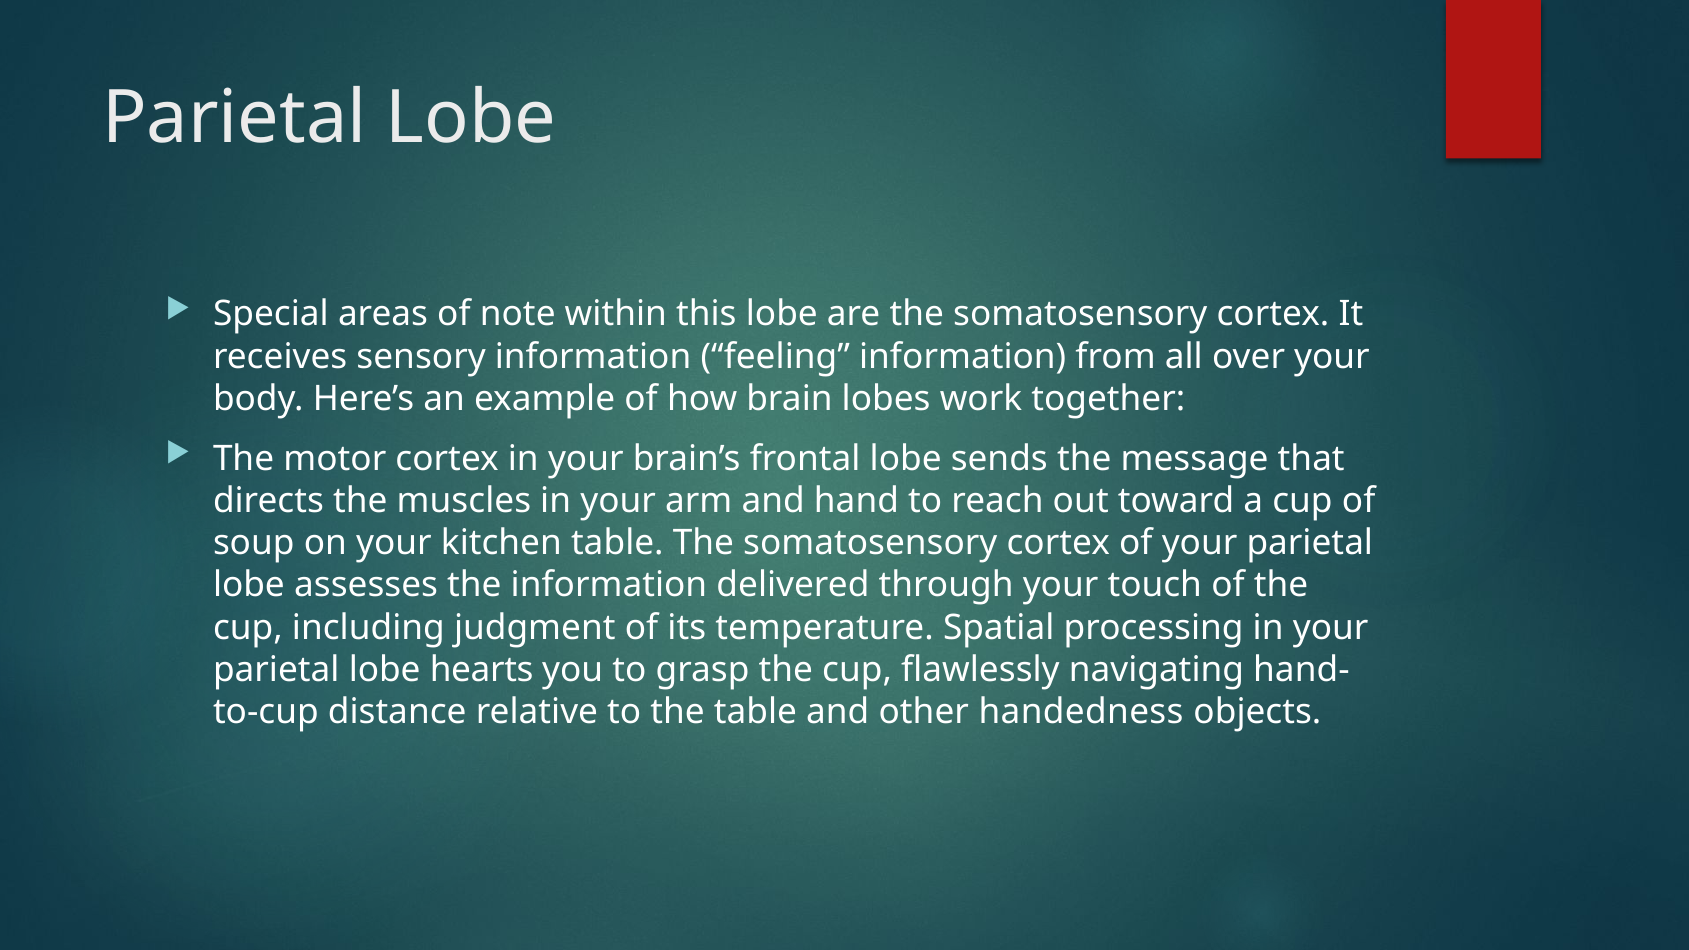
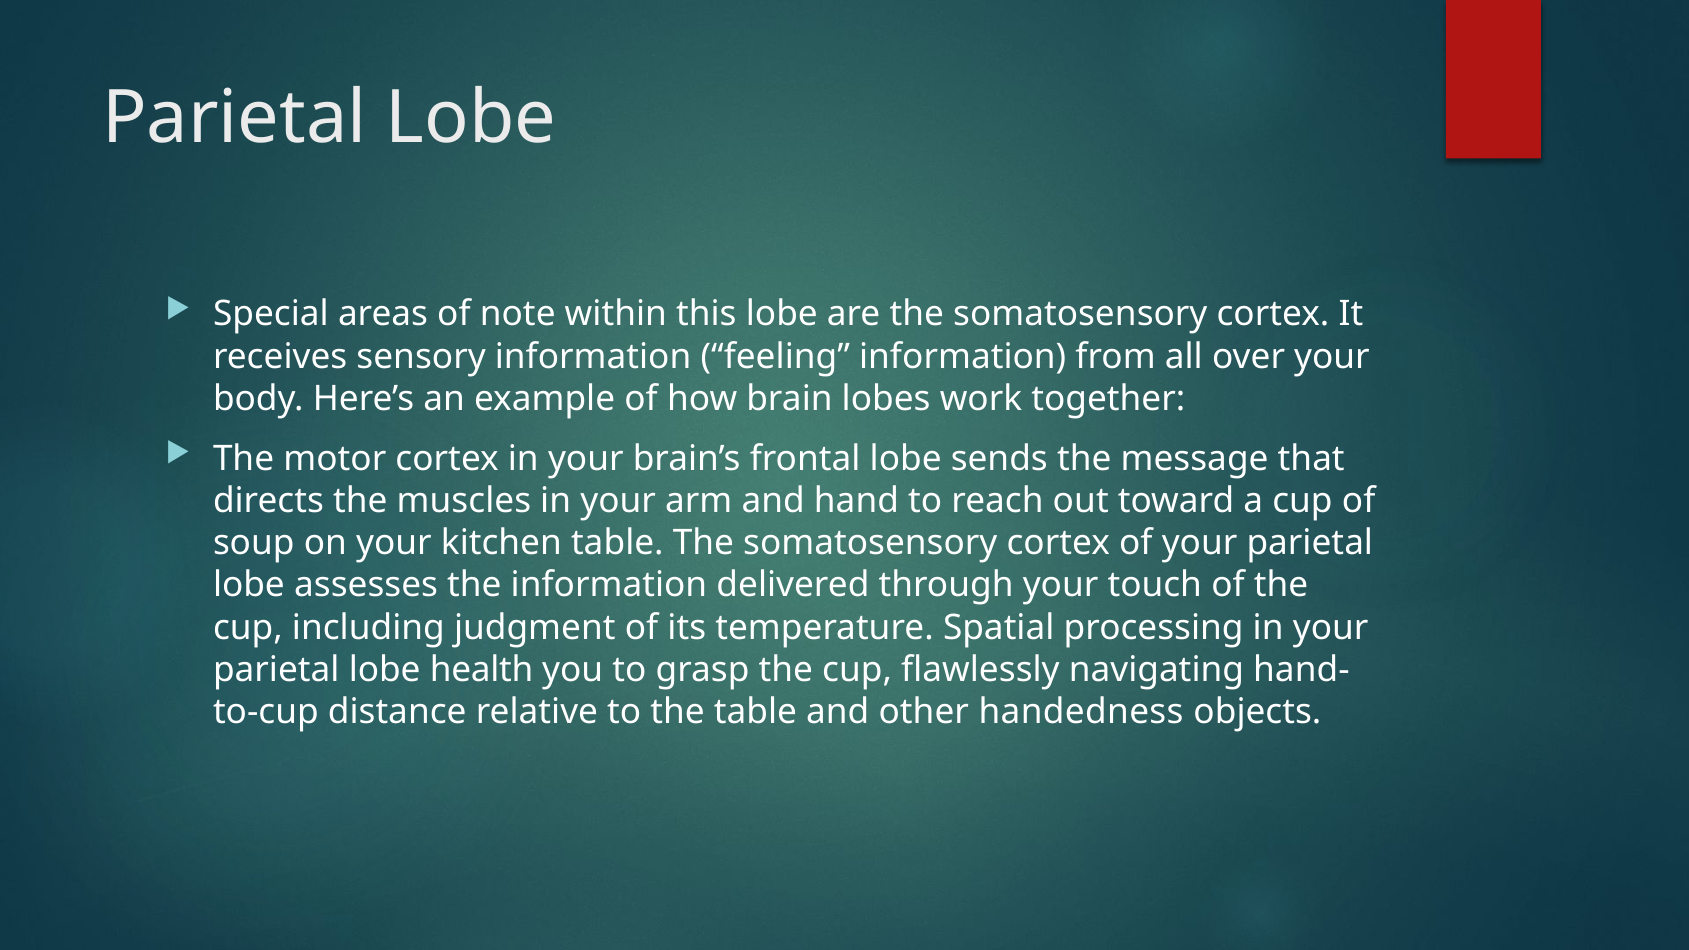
hearts: hearts -> health (482, 670)
